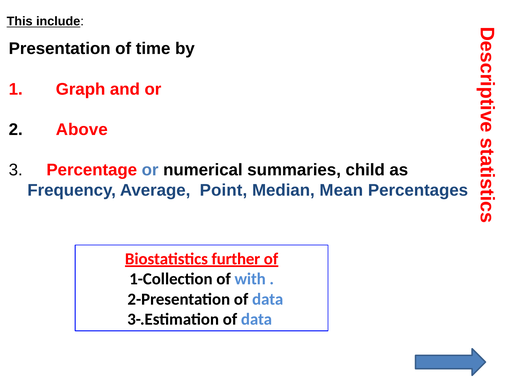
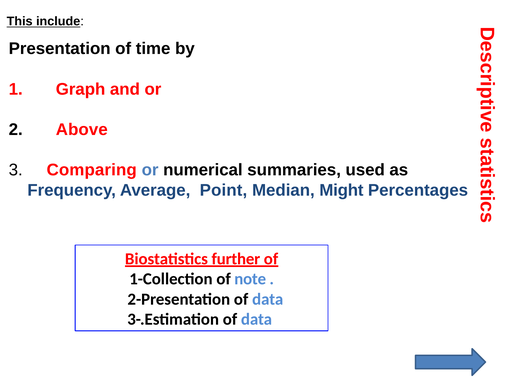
Percentage: Percentage -> Comparing (92, 170)
child: child -> used (365, 170)
Mean: Mean -> Might (341, 190)
with: with -> note (250, 279)
